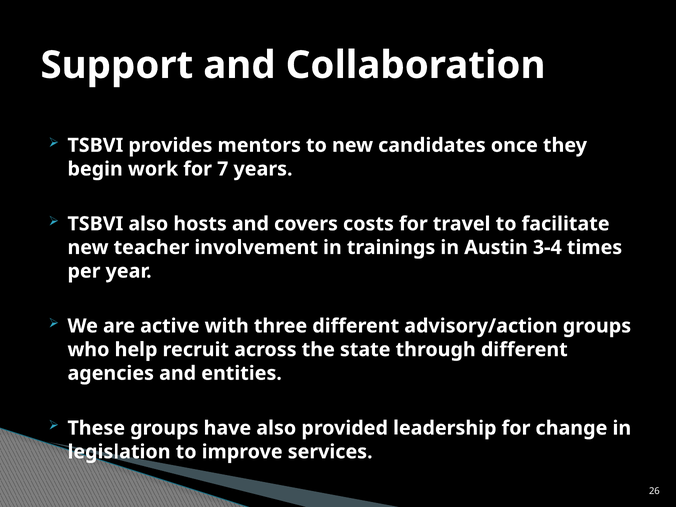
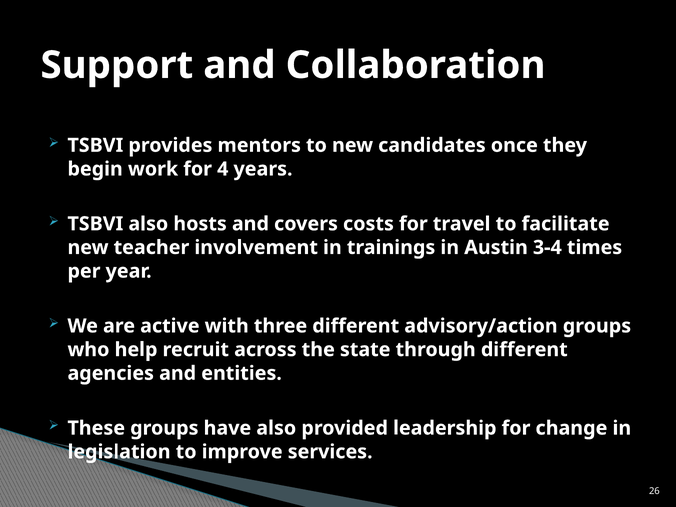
7: 7 -> 4 (223, 169)
